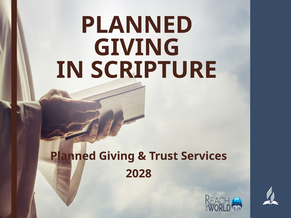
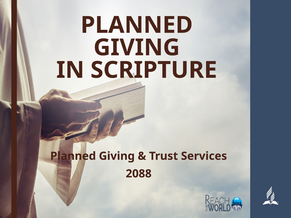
2028: 2028 -> 2088 (139, 174)
